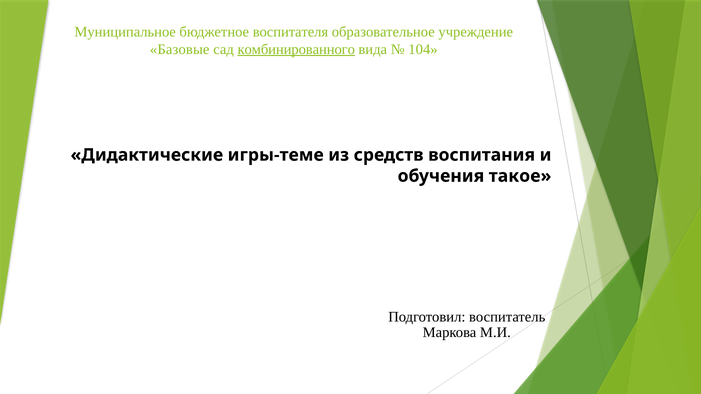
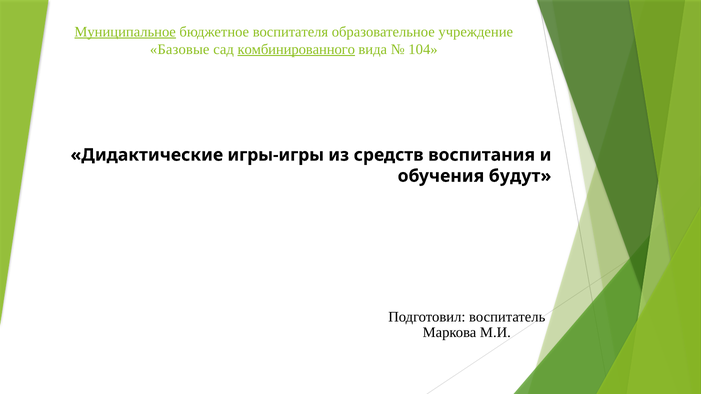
Муниципальное underline: none -> present (125, 32)
игры-теме: игры-теме -> игры-игры (276, 155)
такое: такое -> будут (520, 176)
